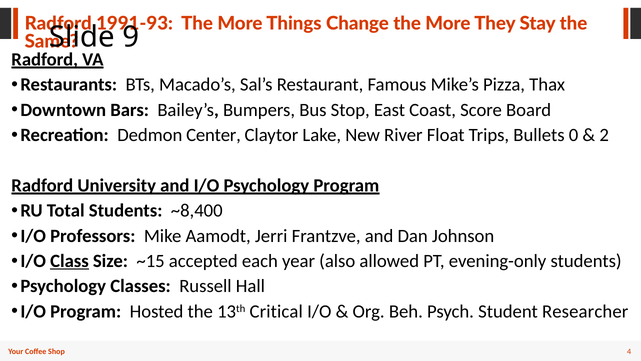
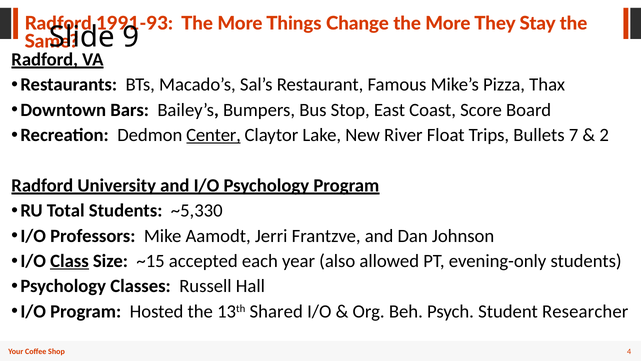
Center underline: none -> present (214, 135)
0: 0 -> 7 (574, 135)
~8,400: ~8,400 -> ~5,330 (197, 210)
Critical: Critical -> Shared (276, 311)
